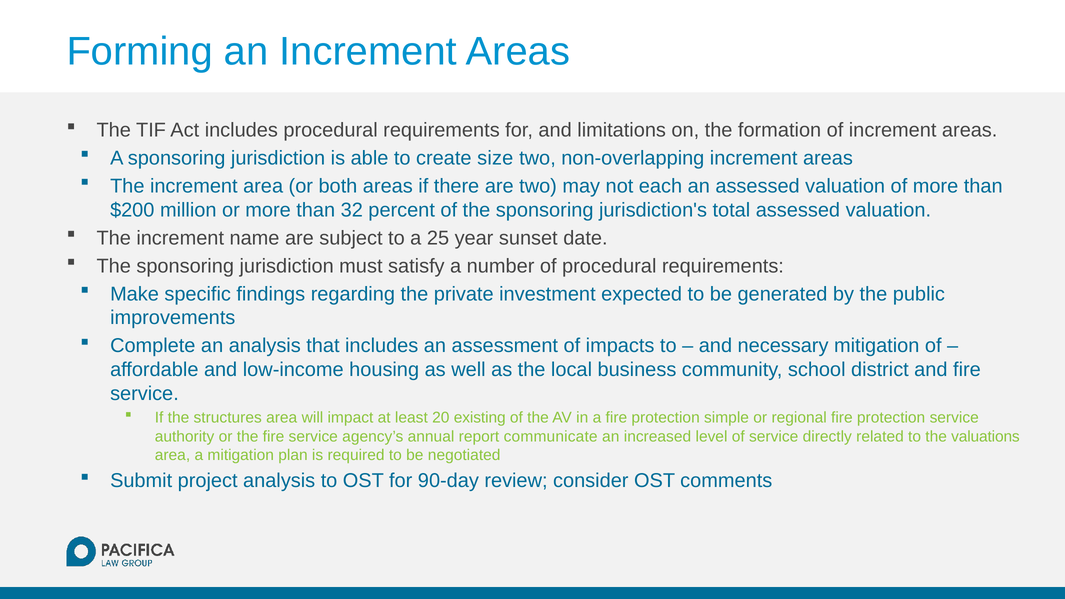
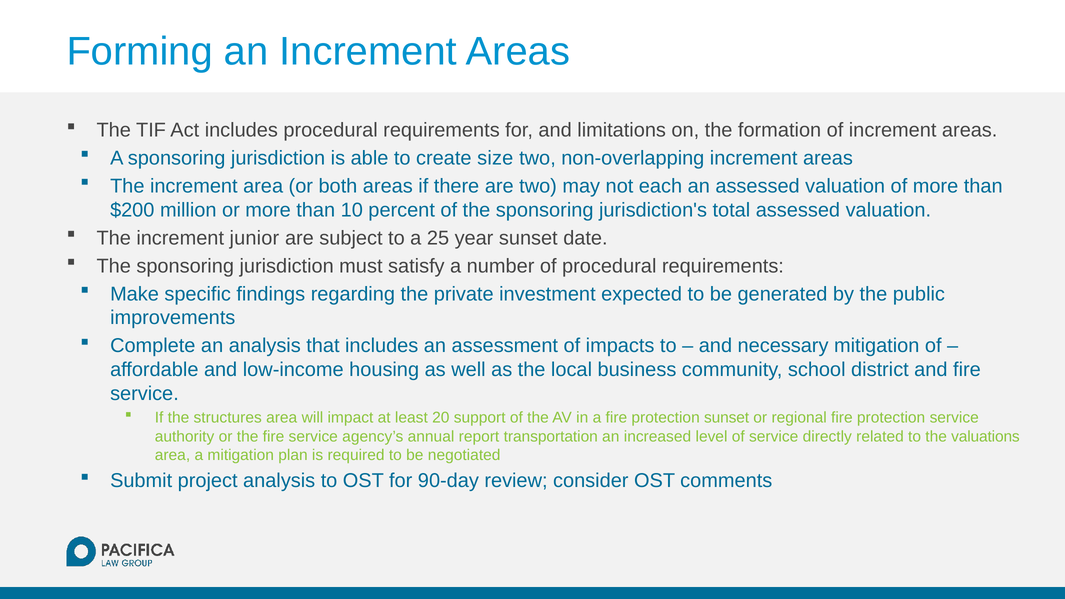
32: 32 -> 10 (352, 210)
name: name -> junior (254, 238)
existing: existing -> support (480, 418)
protection simple: simple -> sunset (727, 418)
communicate: communicate -> transportation (551, 437)
